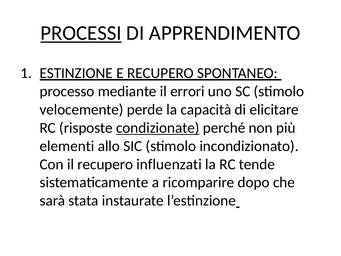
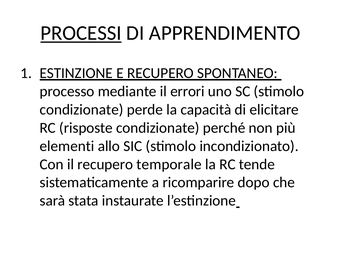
velocemente: velocemente -> condizionate (82, 110)
condizionate underline: present -> none (158, 128)
influenzati: influenzati -> temporale (169, 164)
